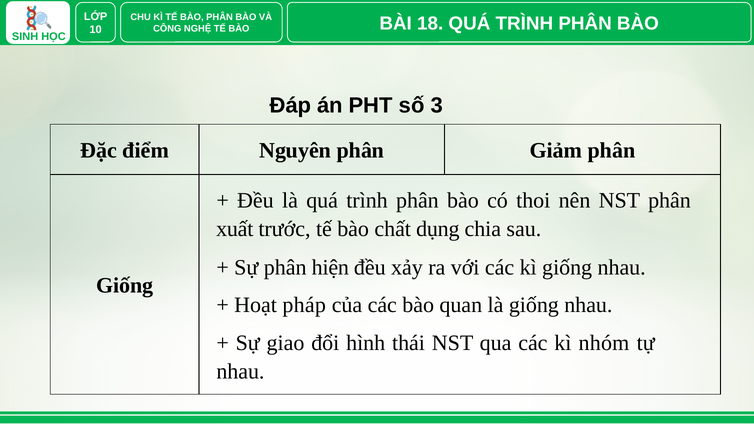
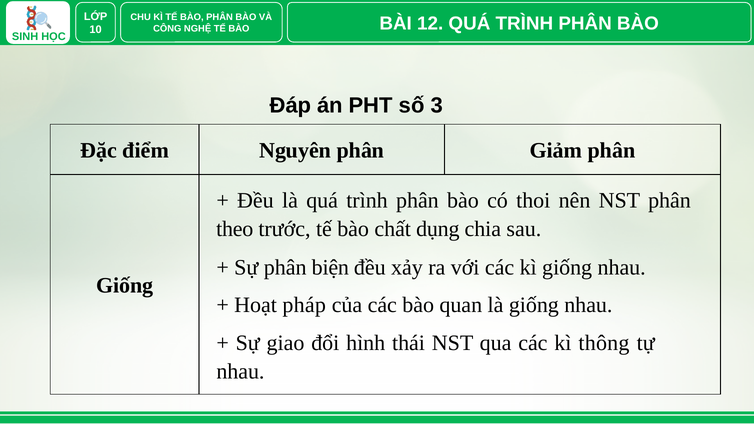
18: 18 -> 12 (430, 24)
xuất: xuất -> theo (235, 229)
hiện: hiện -> biện (330, 267)
nhóm: nhóm -> thông (604, 343)
